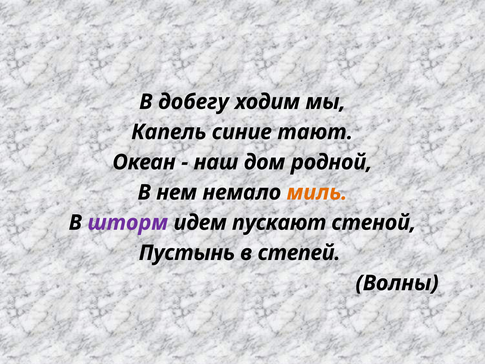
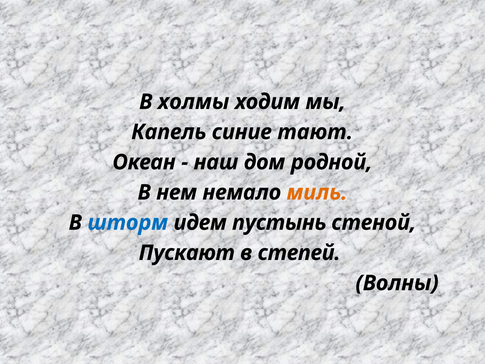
добегу: добегу -> холмы (194, 102)
шторм colour: purple -> blue (128, 222)
пускают: пускают -> пустынь (279, 222)
Пустынь: Пустынь -> Пускают (187, 253)
